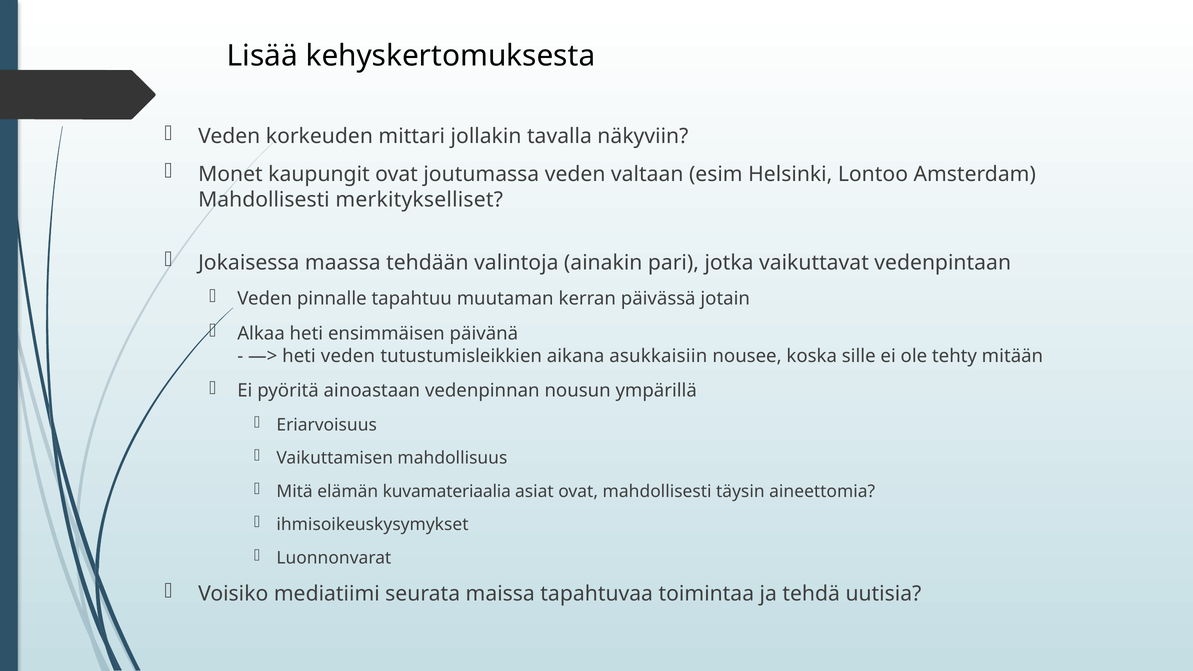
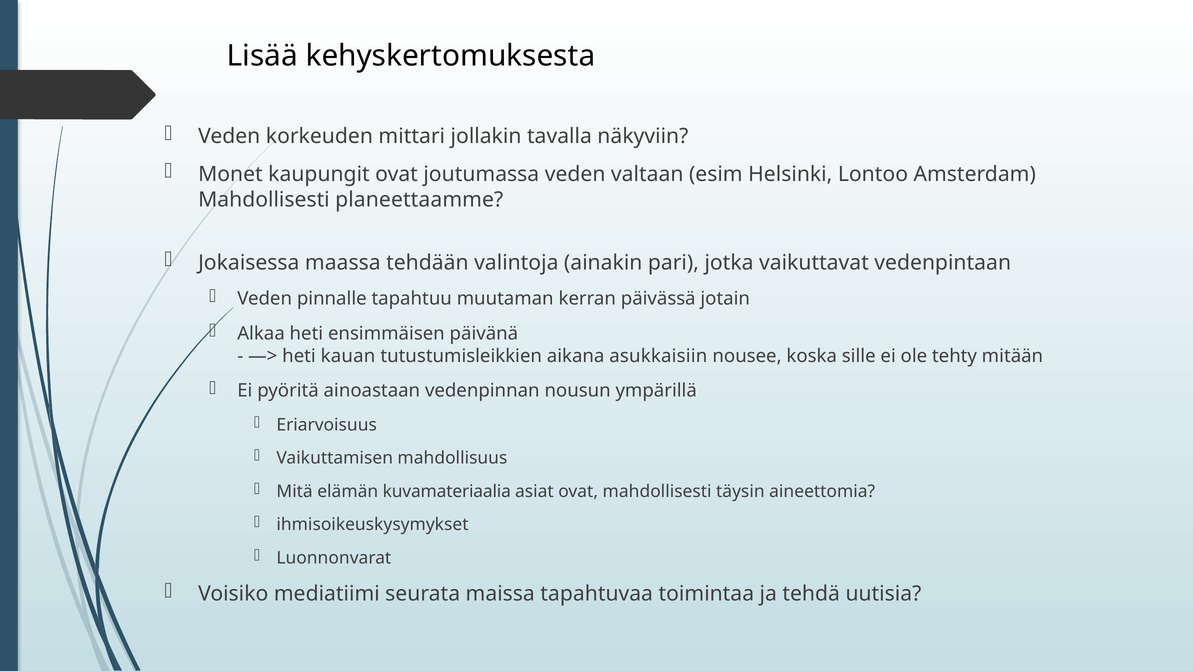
merkitykselliset: merkitykselliset -> planeettaamme (419, 200)
heti veden: veden -> kauan (348, 356)
